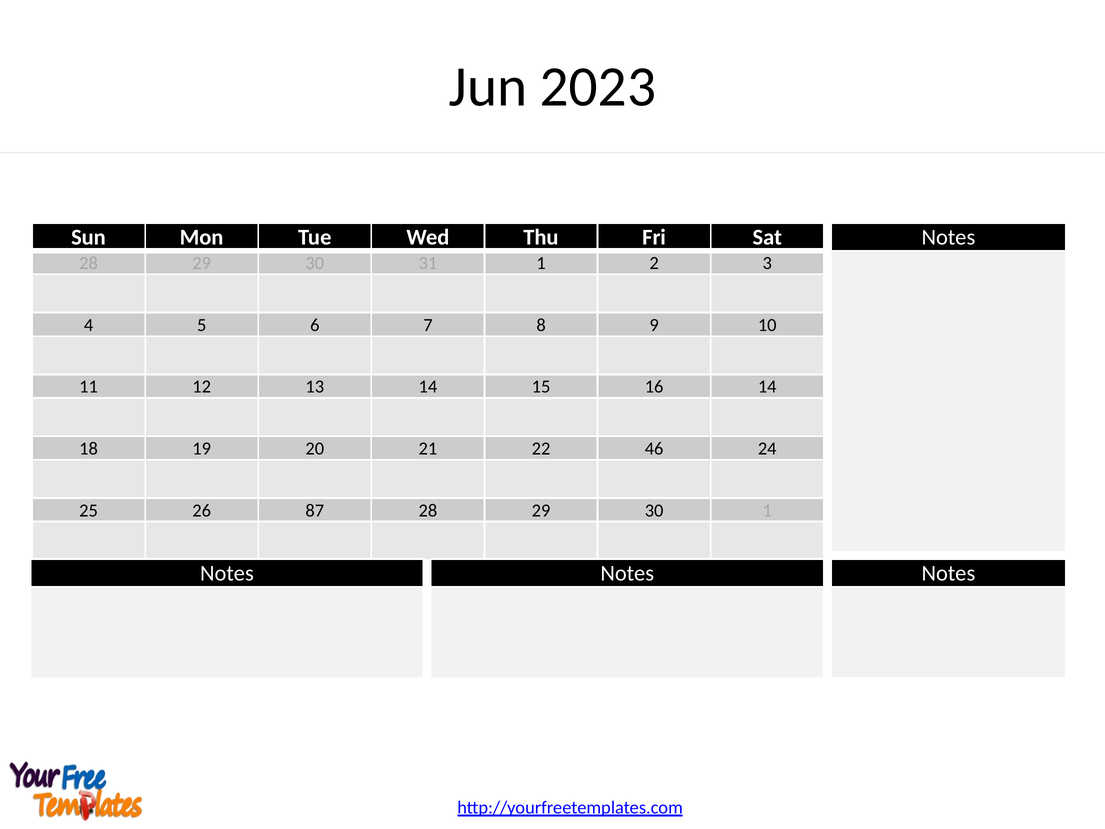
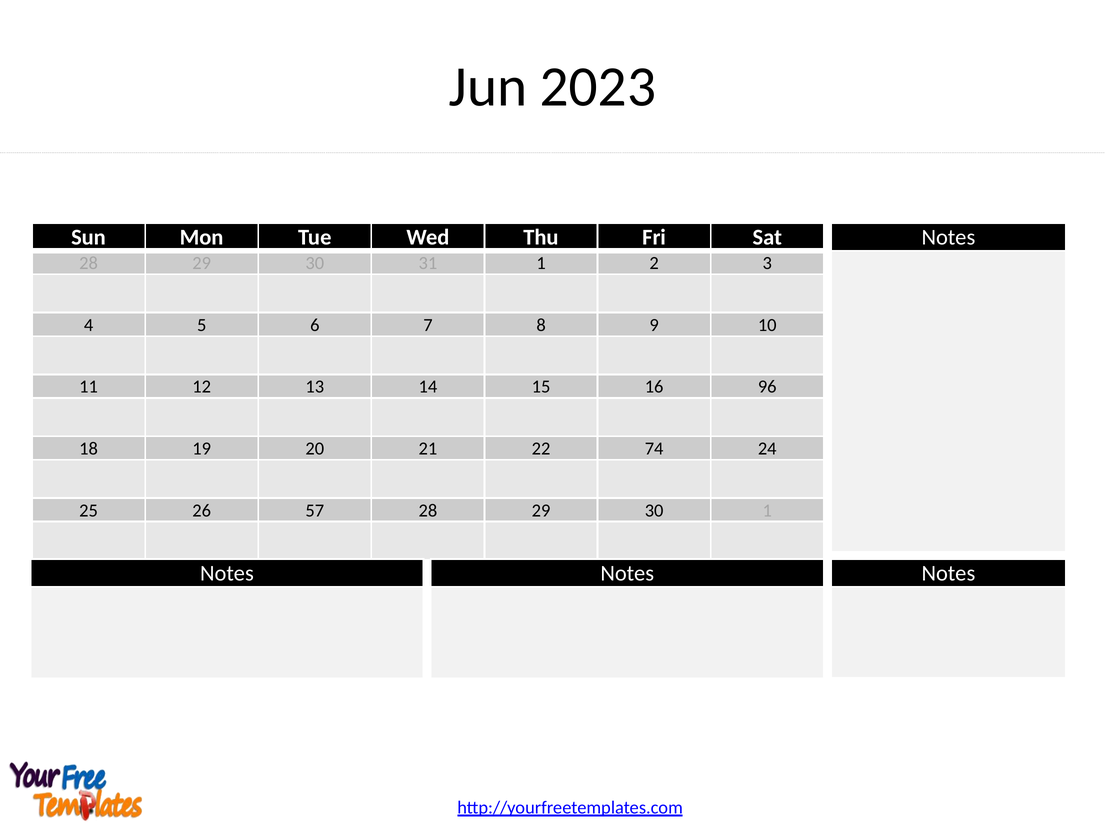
16 14: 14 -> 96 (767, 387)
46: 46 -> 74 (654, 449)
87: 87 -> 57 (315, 510)
